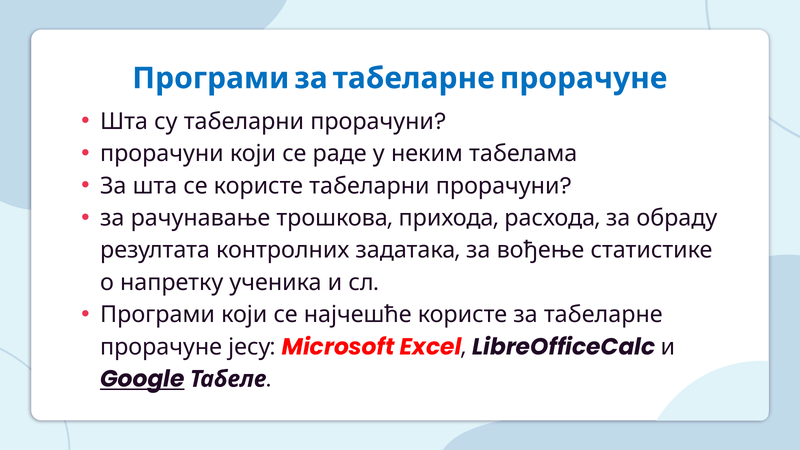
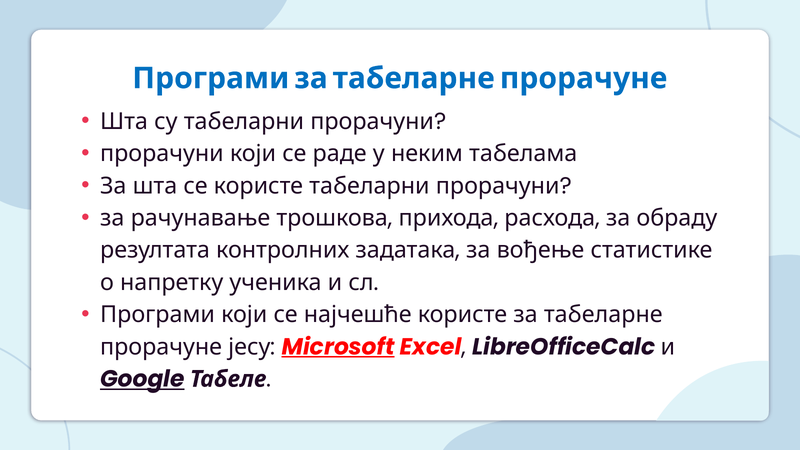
Microsoft underline: none -> present (338, 347)
